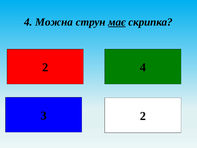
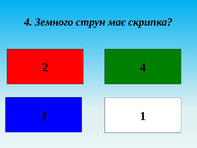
Можна: Можна -> Земного (54, 22)
має underline: present -> none (117, 22)
3 2: 2 -> 1 (143, 116)
